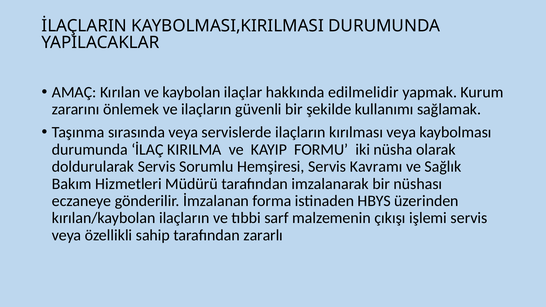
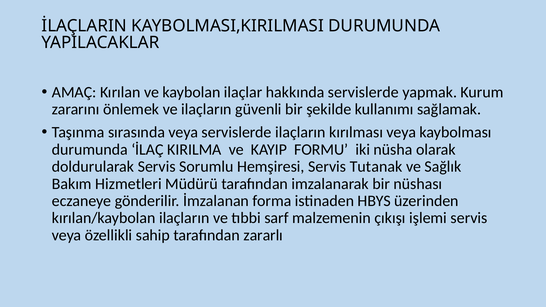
hakkında edilmelidir: edilmelidir -> servislerde (363, 92)
Kavramı: Kavramı -> Tutanak (376, 167)
